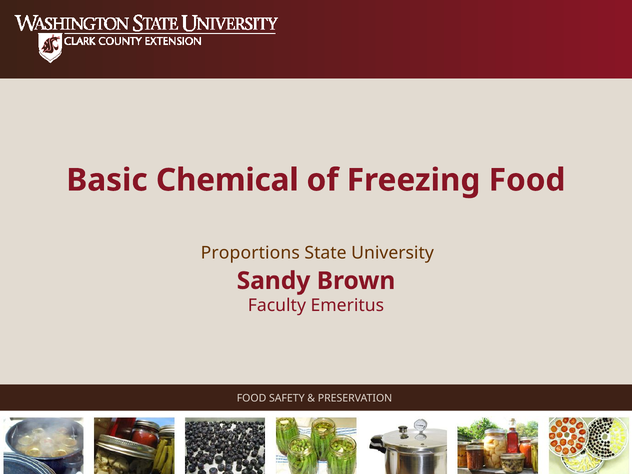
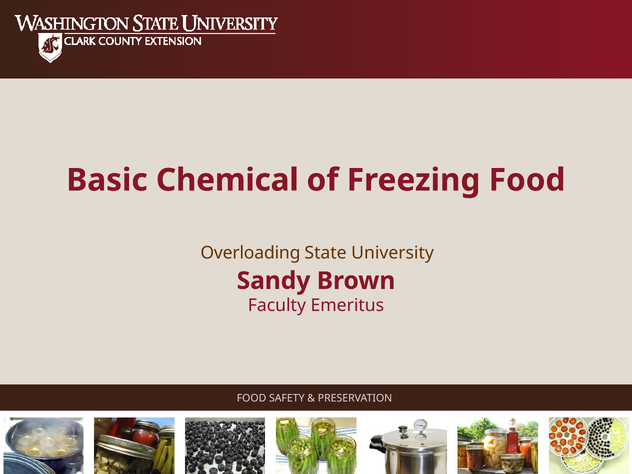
Proportions: Proportions -> Overloading (250, 253)
